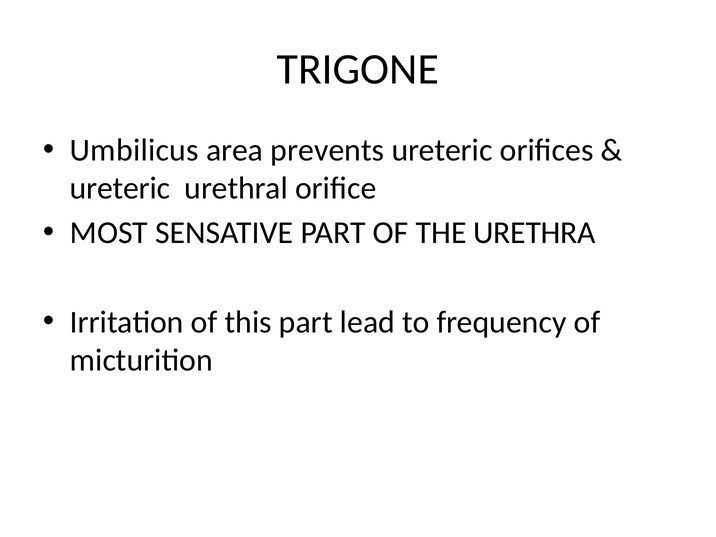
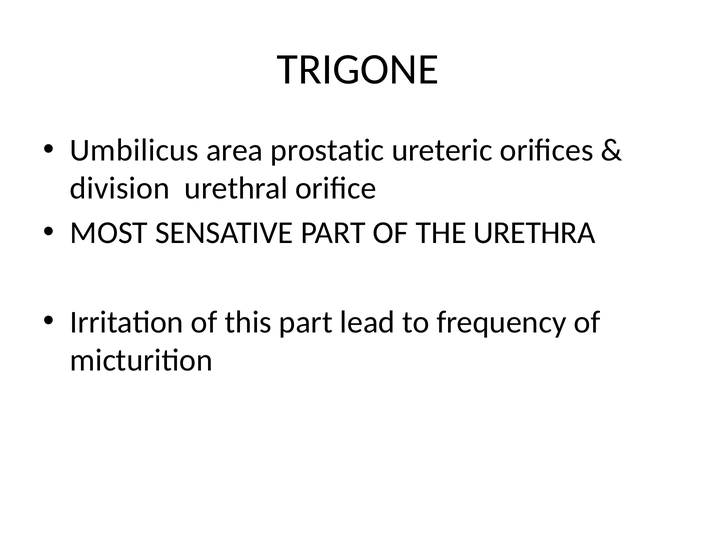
prevents: prevents -> prostatic (327, 150)
ureteric: ureteric -> division (120, 188)
